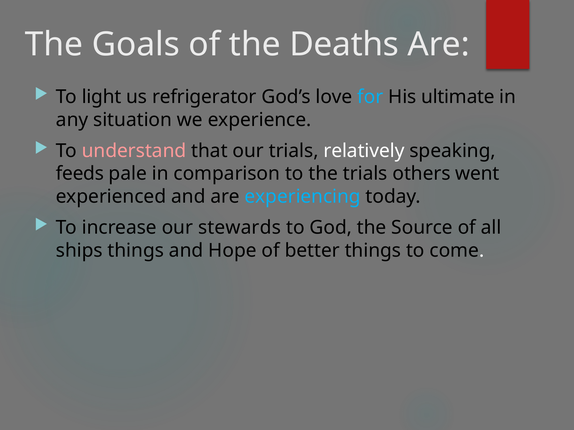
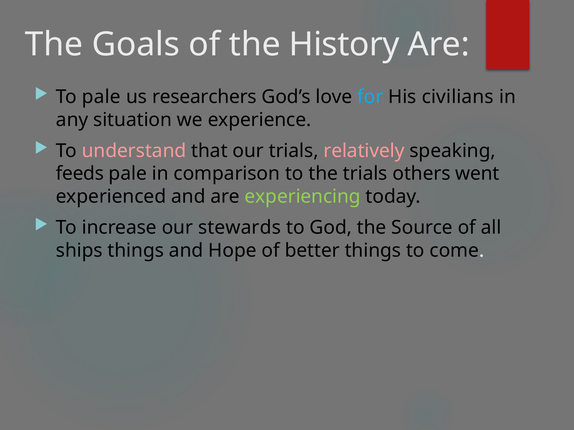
Deaths: Deaths -> History (344, 44)
To light: light -> pale (101, 97)
refrigerator: refrigerator -> researchers (204, 97)
ultimate: ultimate -> civilians (458, 97)
relatively colour: white -> pink (364, 151)
experiencing colour: light blue -> light green (303, 197)
